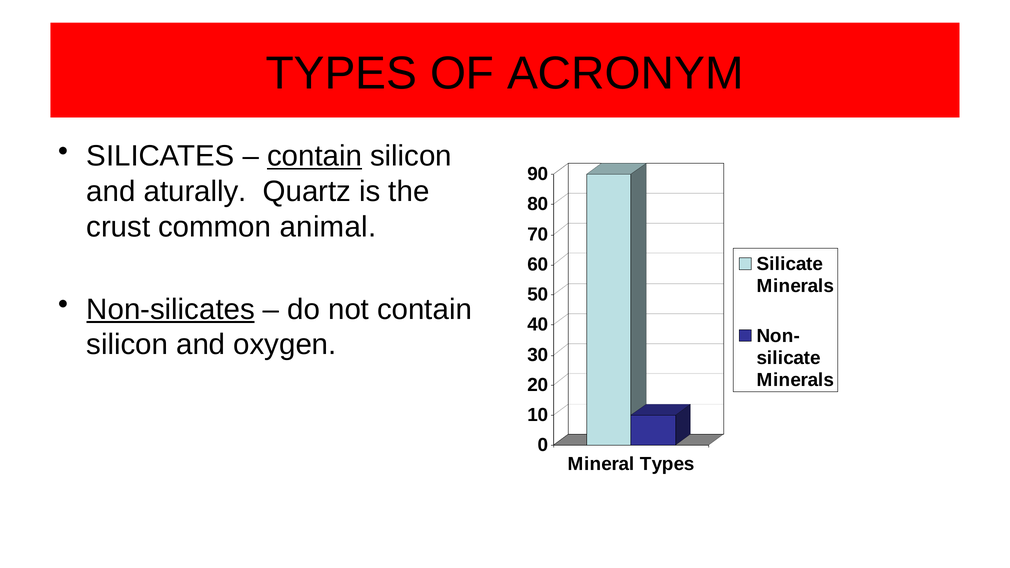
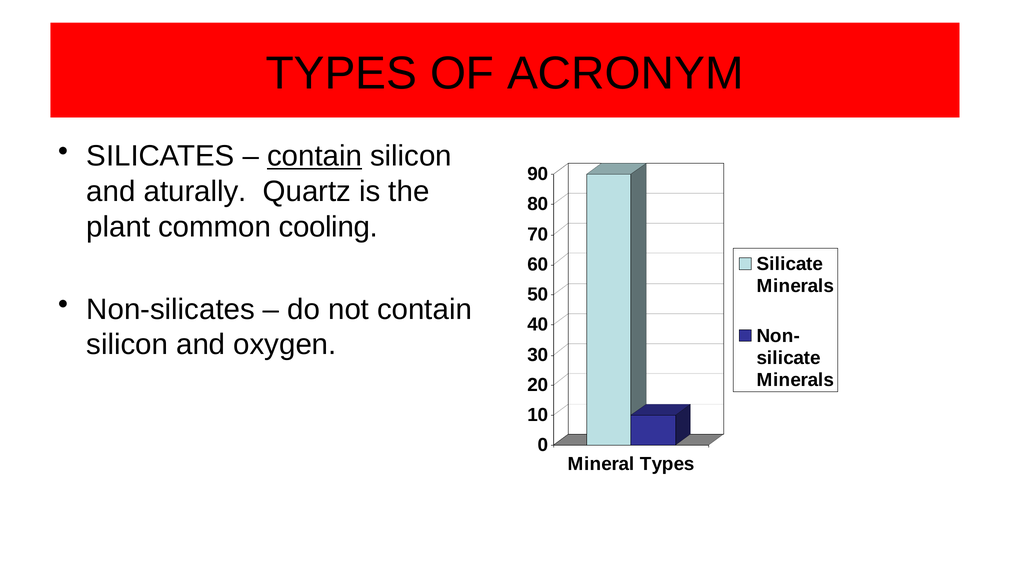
crust: crust -> plant (118, 227)
animal: animal -> cooling (328, 227)
Non-silicates underline: present -> none (171, 309)
